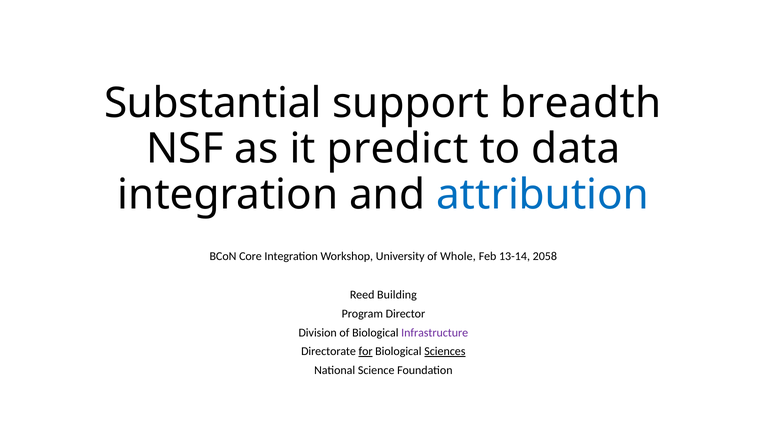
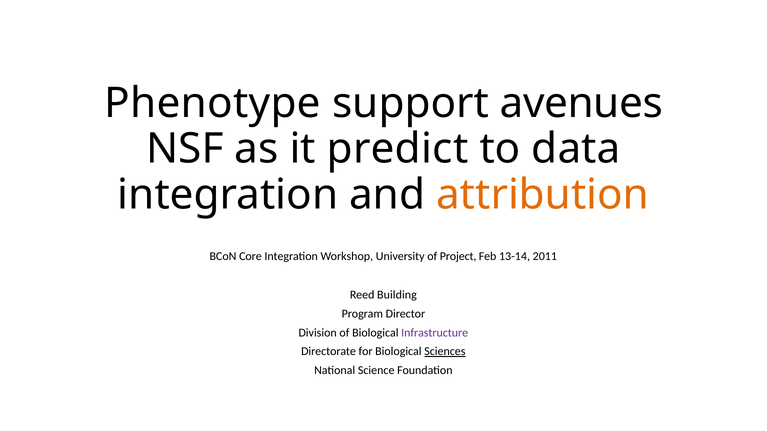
Substantial: Substantial -> Phenotype (213, 103)
breadth: breadth -> avenues (581, 103)
attribution colour: blue -> orange (543, 195)
Whole: Whole -> Project (458, 256)
2058: 2058 -> 2011 (545, 256)
for underline: present -> none (366, 352)
